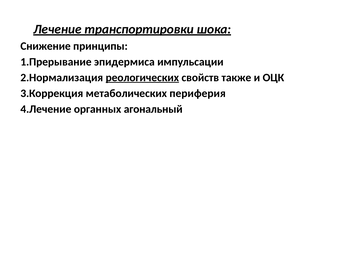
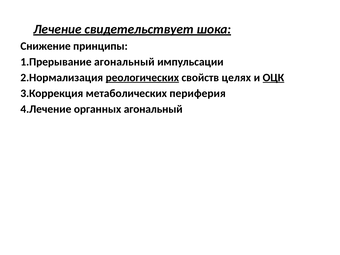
транспортировки: транспортировки -> свидетельствует (139, 29)
эпидермиса: эпидермиса -> агональный (124, 62)
также: также -> целях (236, 78)
ОЦК underline: none -> present (273, 78)
